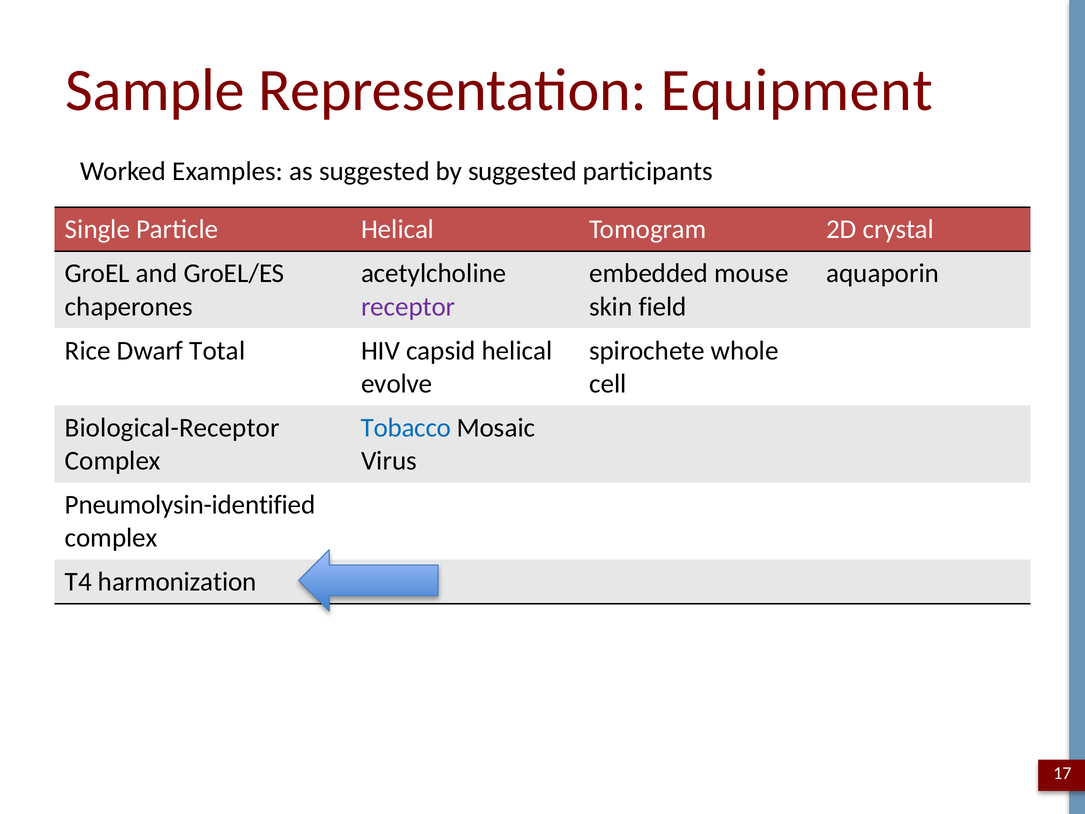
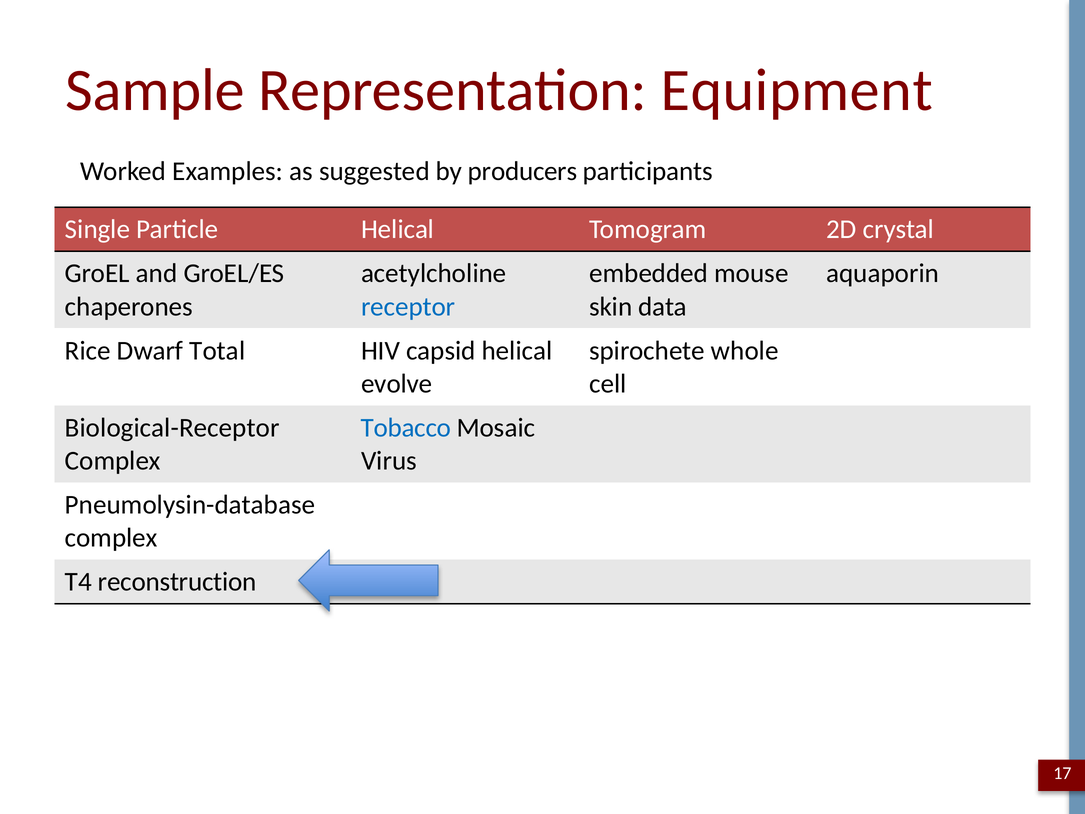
by suggested: suggested -> producers (523, 171)
receptor colour: purple -> blue (408, 306)
field: field -> data (663, 306)
Pneumolysin-identified: Pneumolysin-identified -> Pneumolysin-database (190, 505)
harmonization: harmonization -> reconstruction (177, 582)
